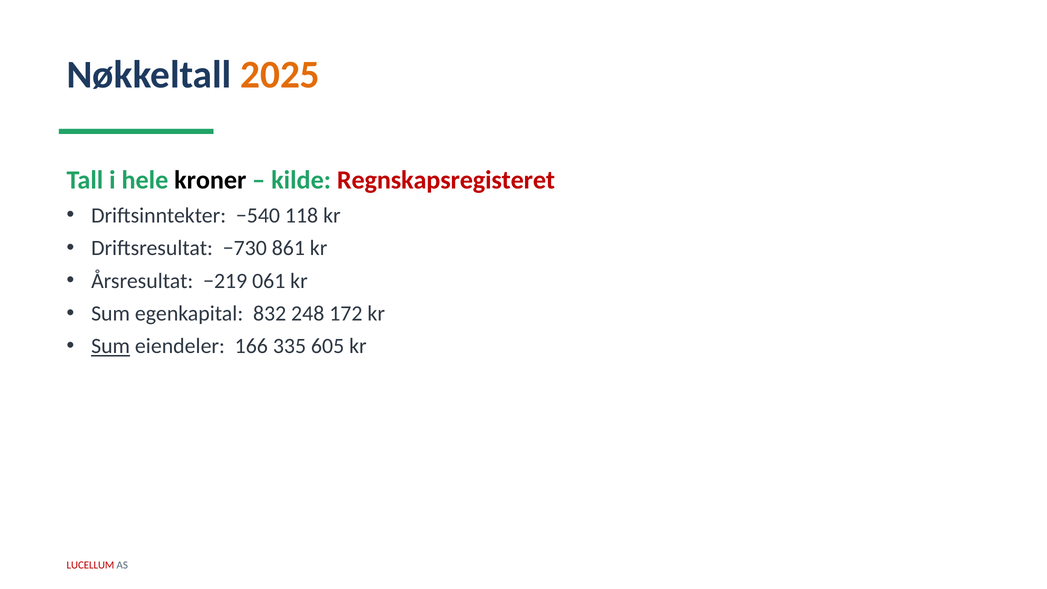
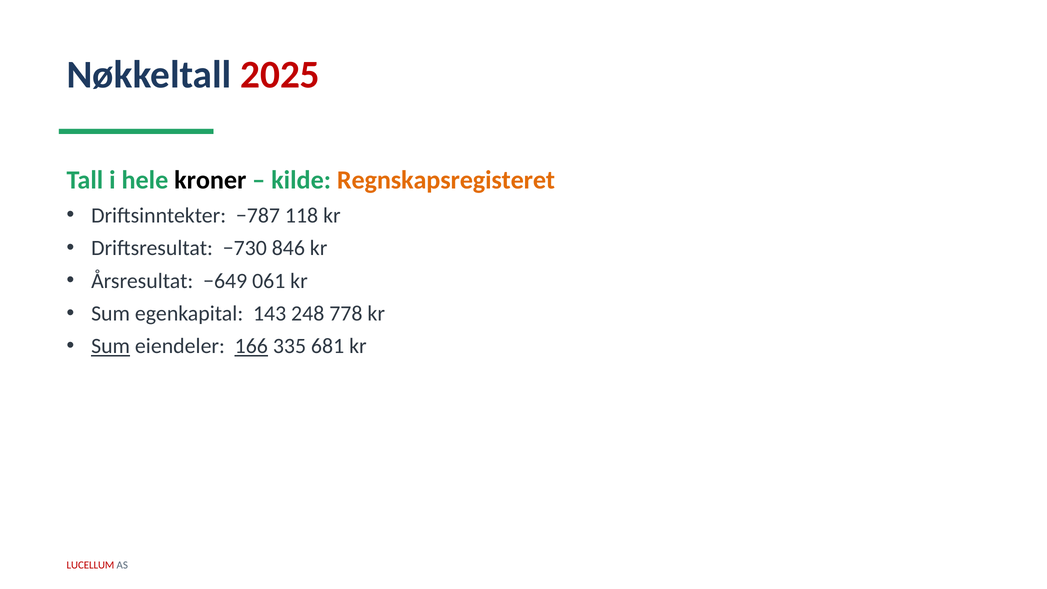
2025 colour: orange -> red (280, 75)
Regnskapsregisteret colour: red -> orange (446, 180)
−540: −540 -> −787 (258, 215)
861: 861 -> 846 (288, 248)
−219: −219 -> −649 (225, 281)
832: 832 -> 143 (270, 314)
172: 172 -> 778 (346, 314)
166 underline: none -> present (251, 346)
605: 605 -> 681 (328, 346)
